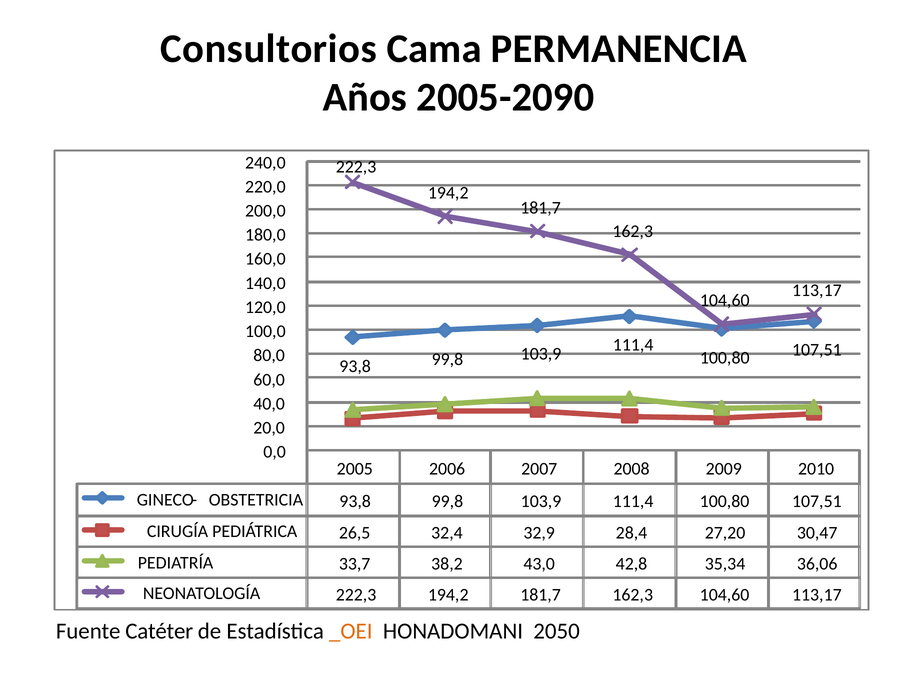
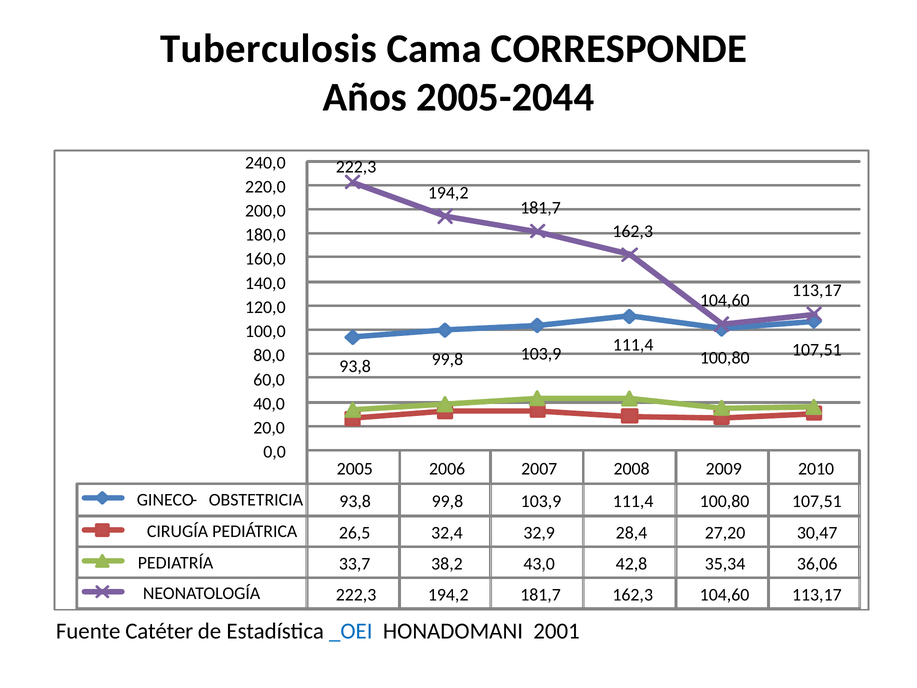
Consultorios: Consultorios -> Tuberculosis (269, 49)
PERMANENCIA: PERMANENCIA -> CORRESPONDE (619, 49)
2005-2090: 2005-2090 -> 2005-2044 (505, 97)
_OEI colour: orange -> blue (351, 631)
2050: 2050 -> 2001 (557, 631)
